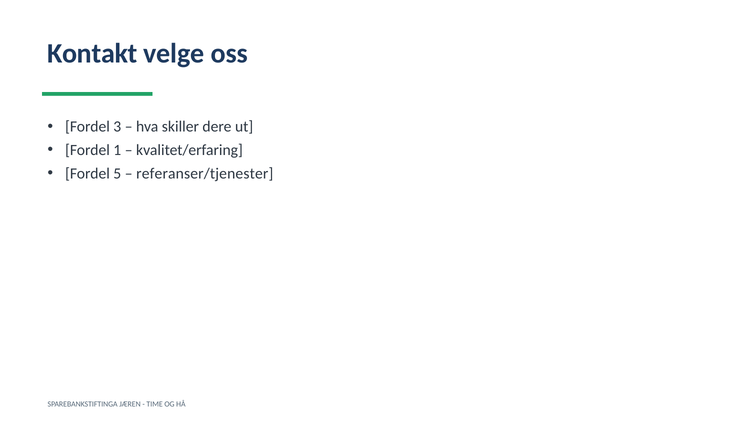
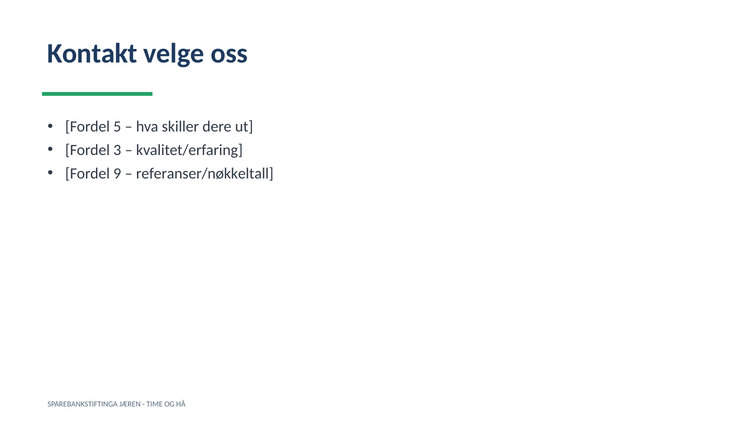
3: 3 -> 5 (117, 127)
1: 1 -> 3 (117, 150)
5: 5 -> 9 (117, 173)
referanser/tjenester: referanser/tjenester -> referanser/nøkkeltall (205, 173)
